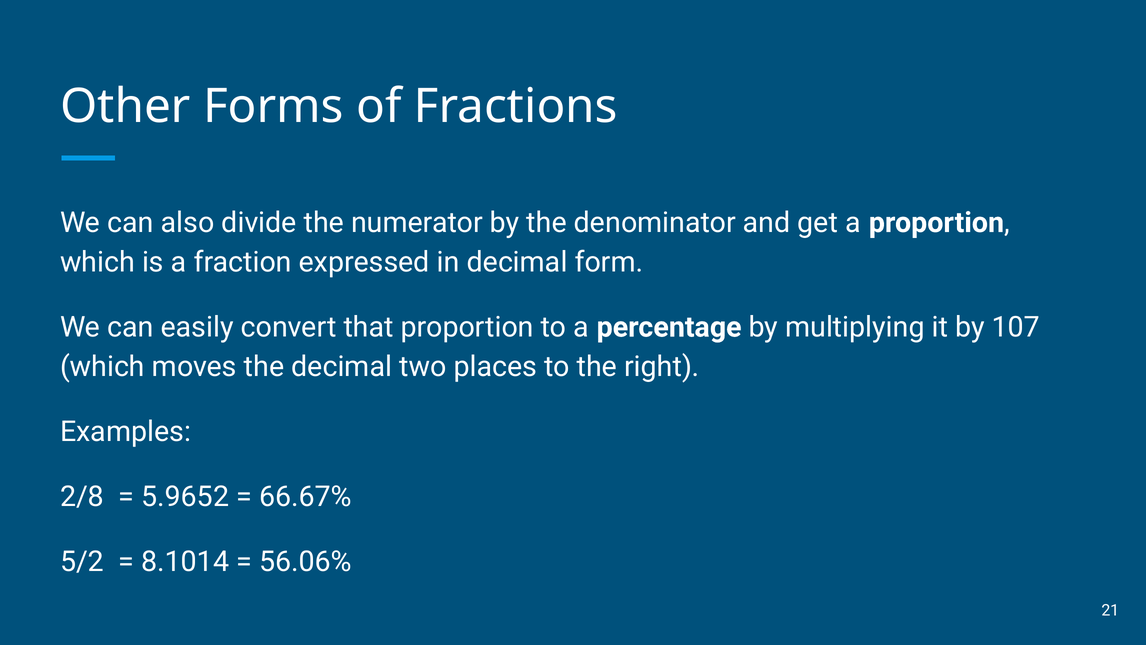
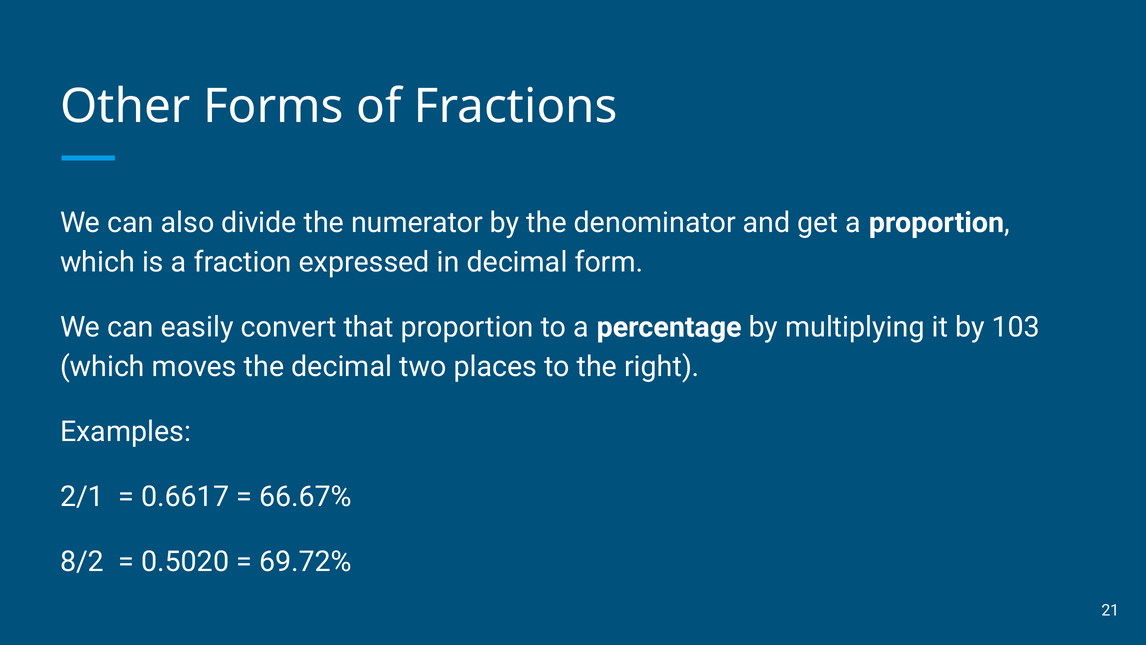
107: 107 -> 103 (1016, 327)
2/8: 2/8 -> 2/1 (82, 496)
5.9652: 5.9652 -> 0.6617 (185, 496)
5/2: 5/2 -> 8/2 (82, 561)
8.1014: 8.1014 -> 0.5020 (185, 561)
56.06%: 56.06% -> 69.72% (305, 561)
